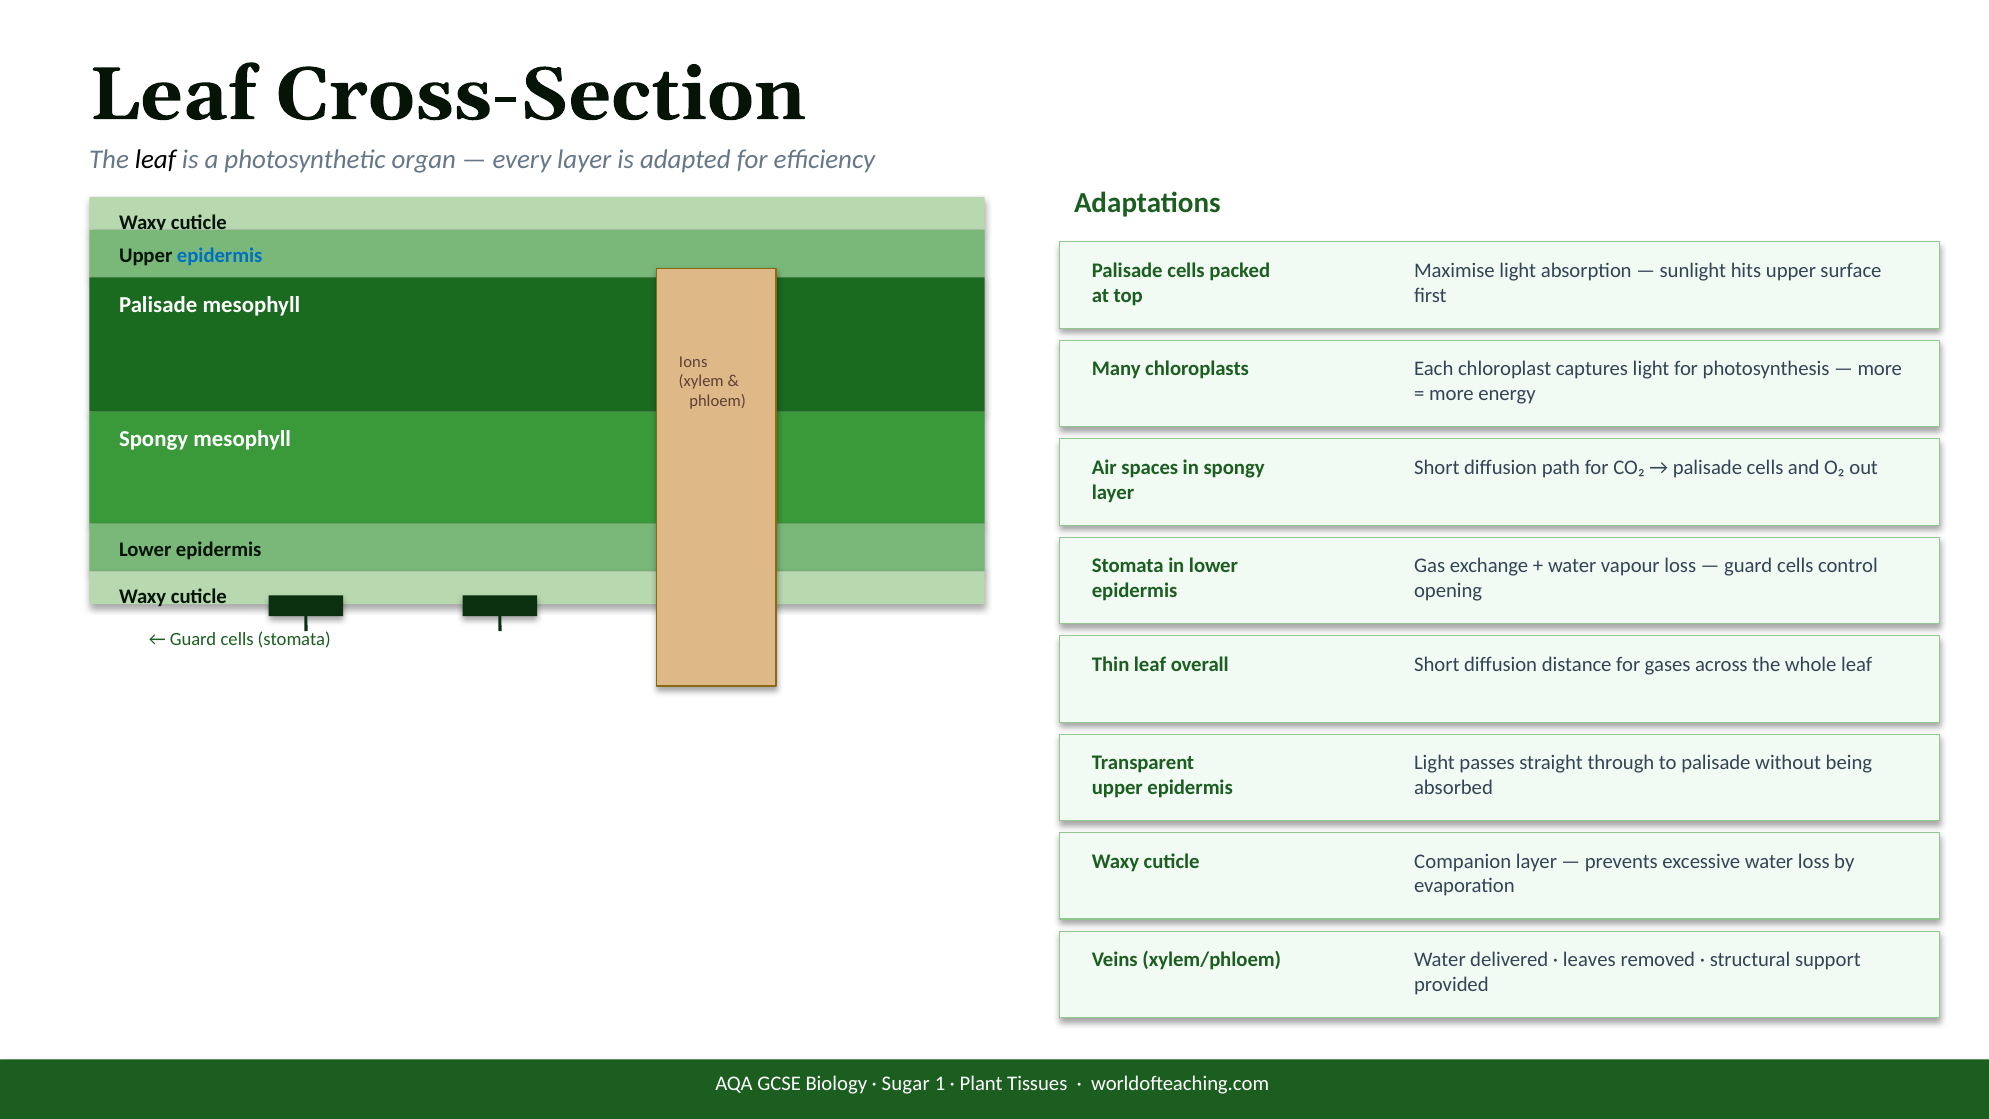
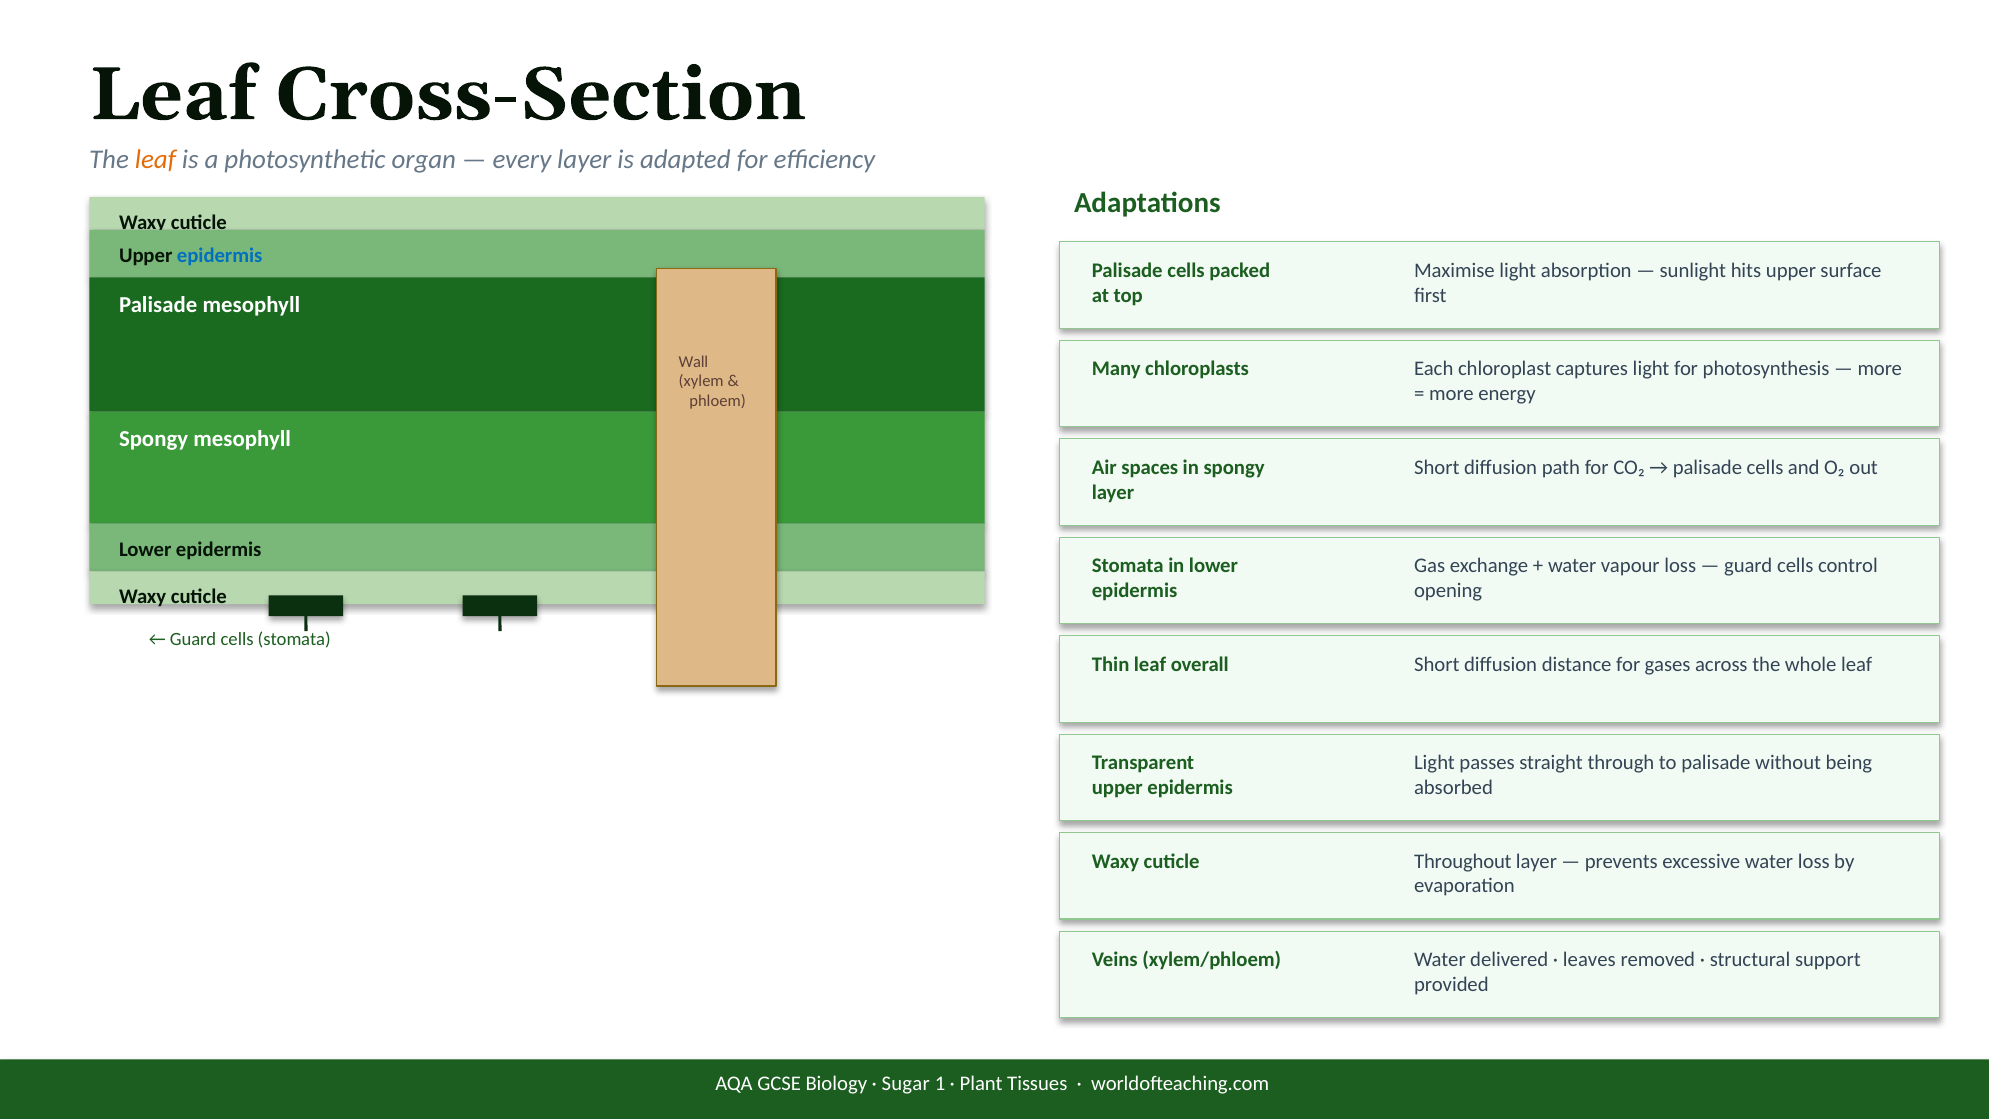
leaf colour: black -> orange (156, 160)
Ions: Ions -> Wall (693, 362)
Companion: Companion -> Throughout (1463, 861)
